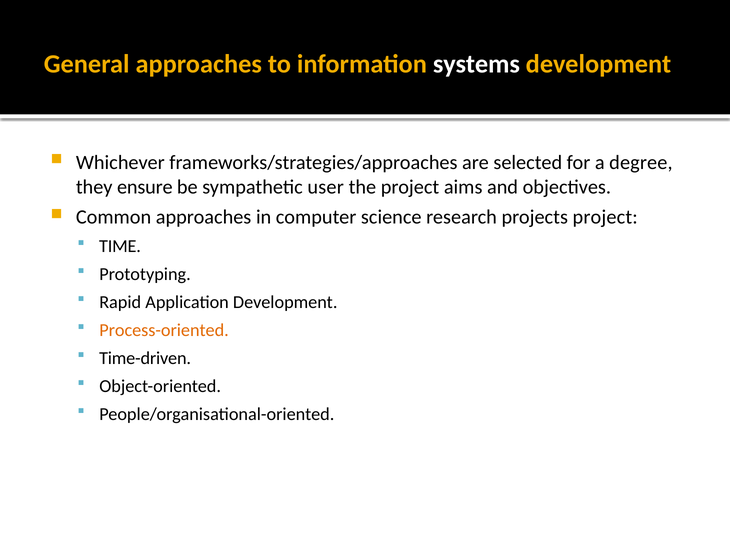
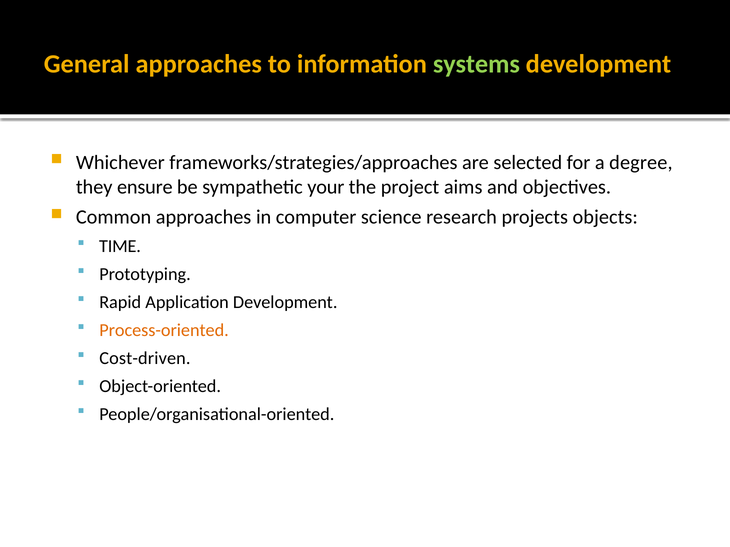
systems colour: white -> light green (476, 64)
user: user -> your (326, 187)
projects project: project -> objects (605, 217)
Time-driven: Time-driven -> Cost-driven (145, 359)
